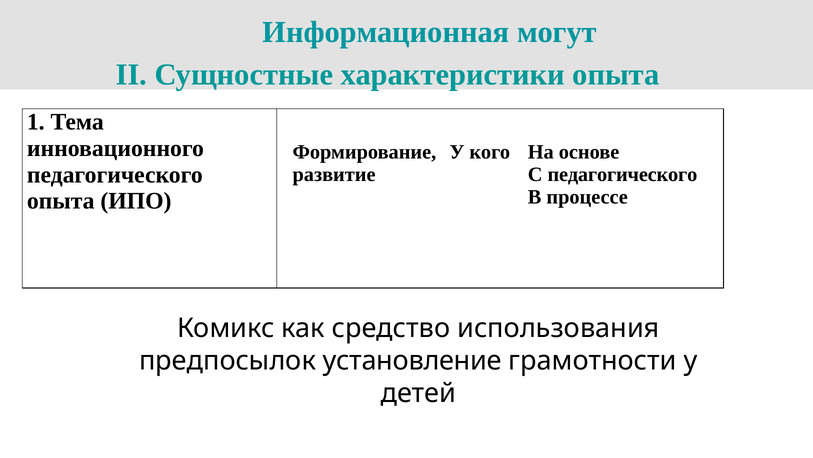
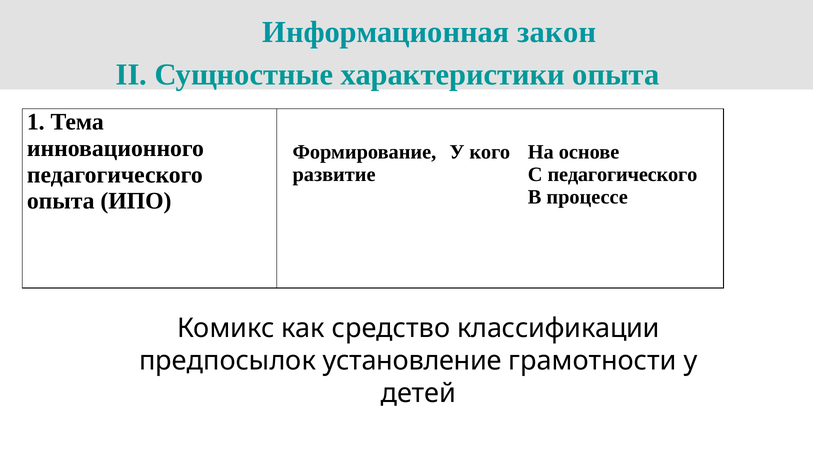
могут: могут -> закон (557, 32)
использования: использования -> классификации (559, 328)
